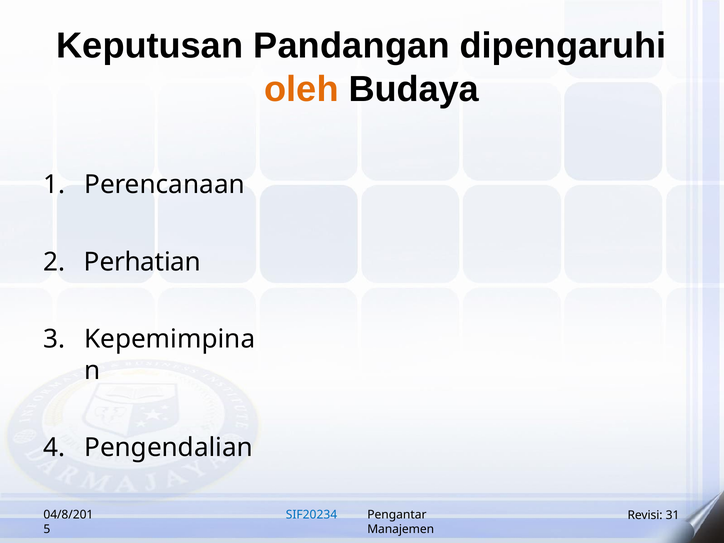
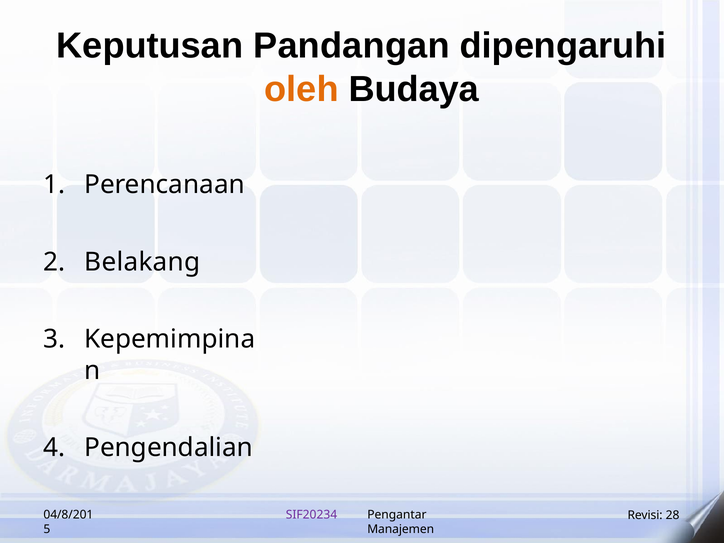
Perhatian: Perhatian -> Belakang (142, 262)
SIF20234 colour: blue -> purple (311, 515)
31: 31 -> 28 (673, 515)
